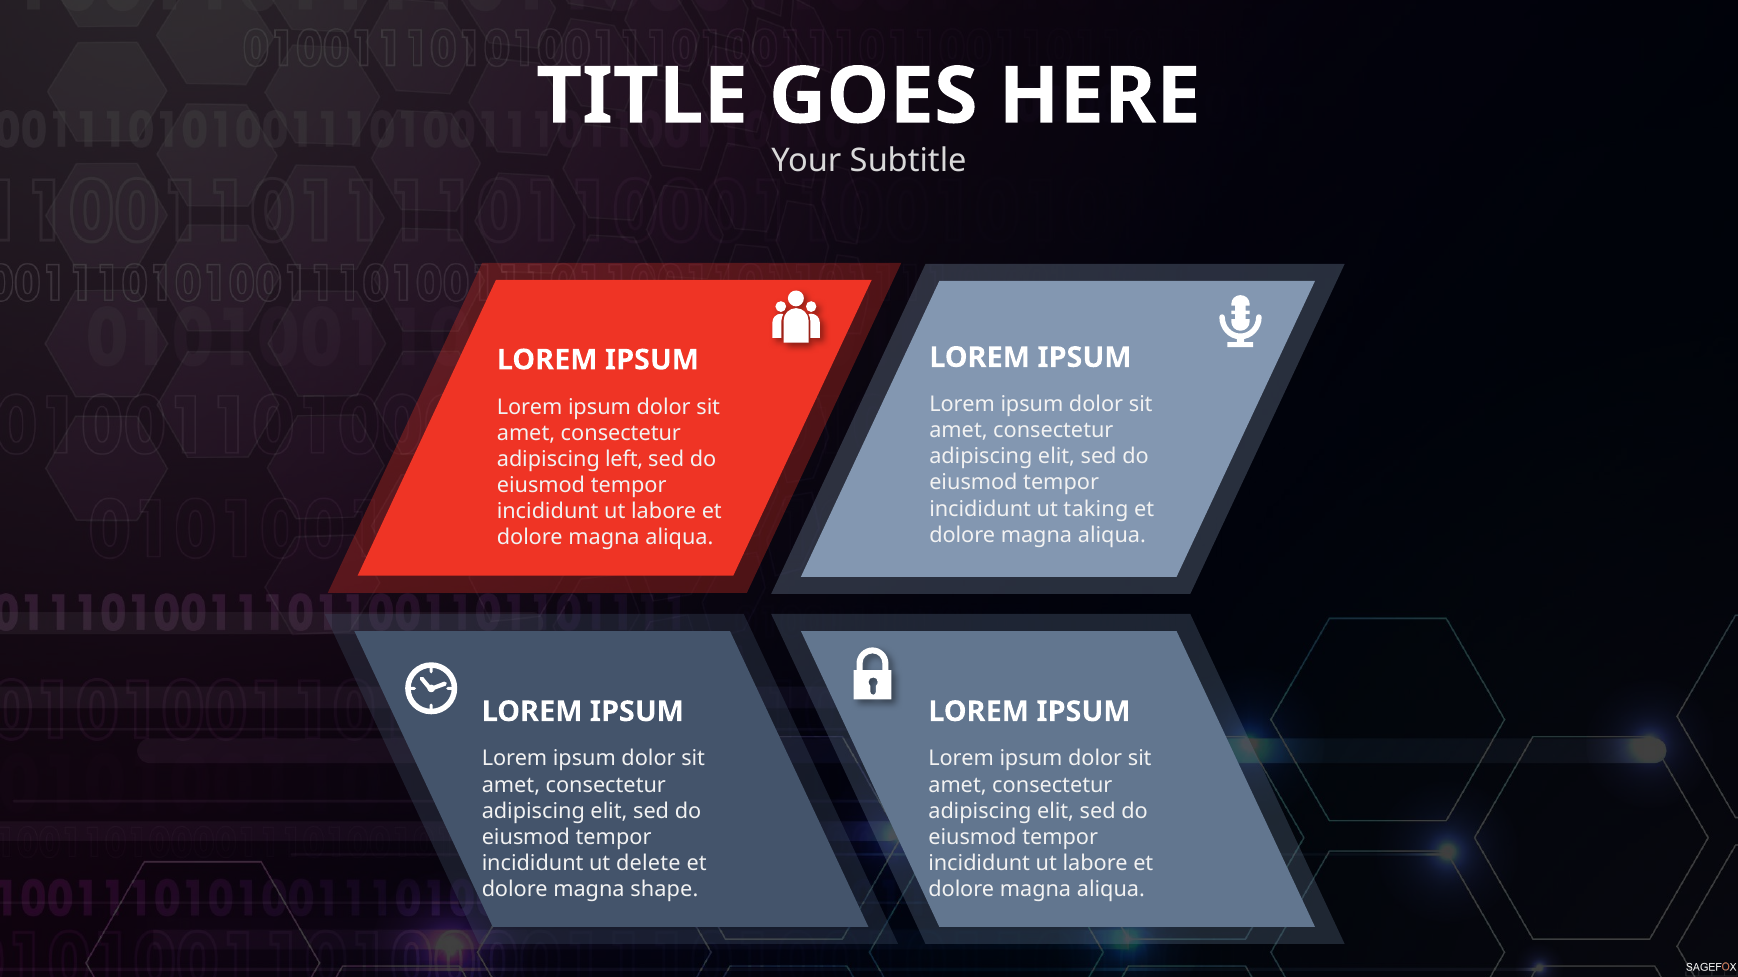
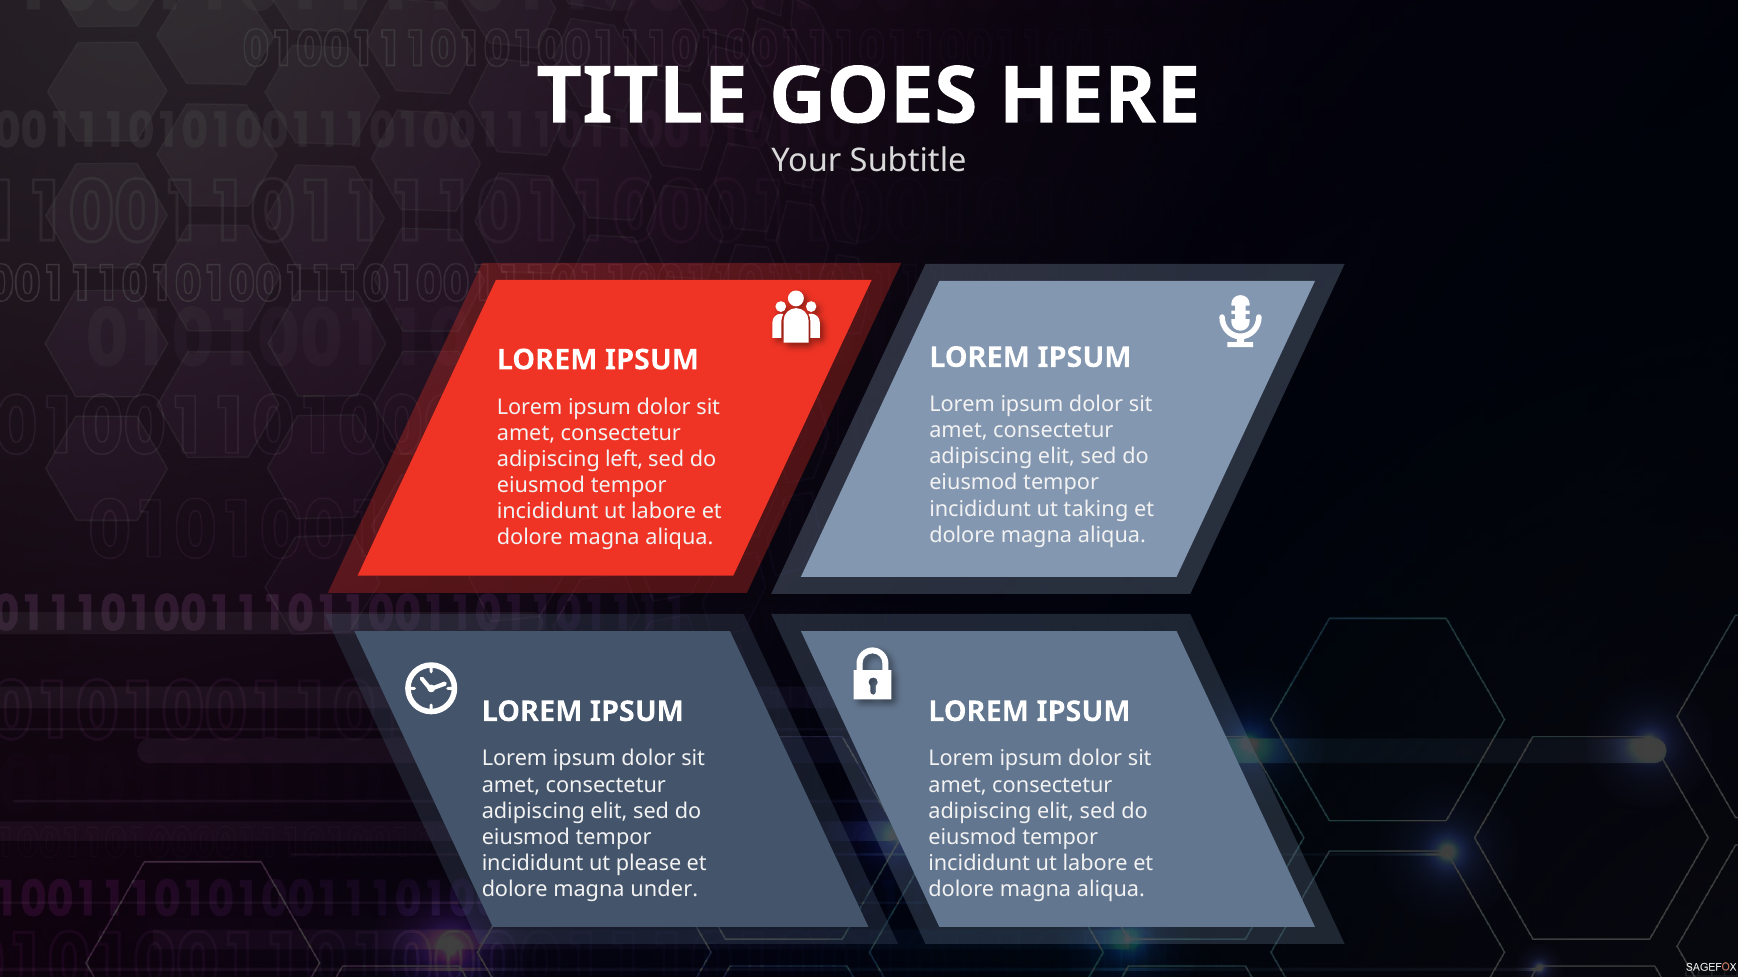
delete: delete -> please (649, 864)
shape: shape -> under (664, 890)
